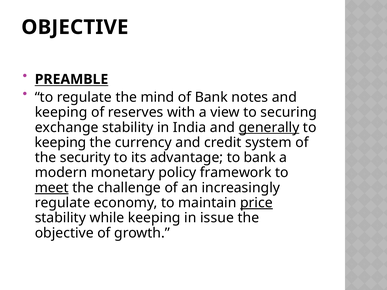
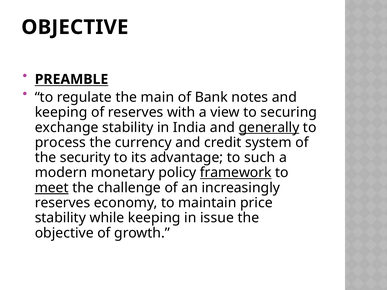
mind: mind -> main (157, 97)
keeping: keeping -> process (60, 143)
to bank: bank -> such (260, 158)
framework underline: none -> present (236, 173)
regulate: regulate -> reserves (62, 203)
price underline: present -> none (256, 203)
